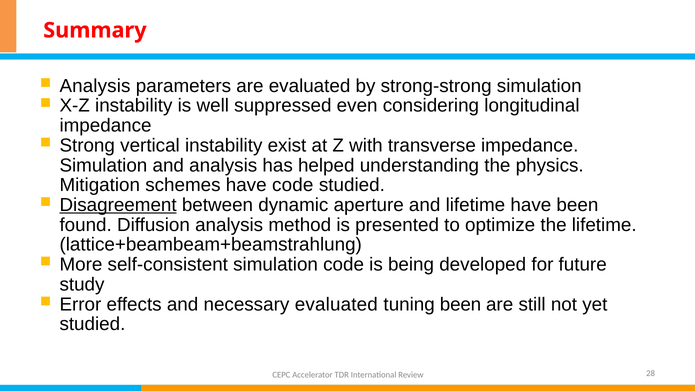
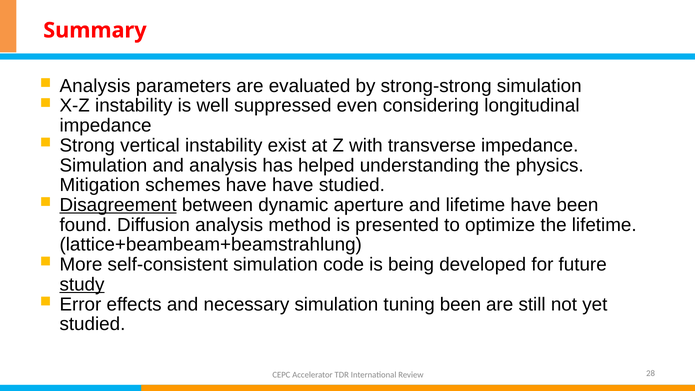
have code: code -> have (293, 185)
study underline: none -> present (82, 284)
necessary evaluated: evaluated -> simulation (336, 304)
